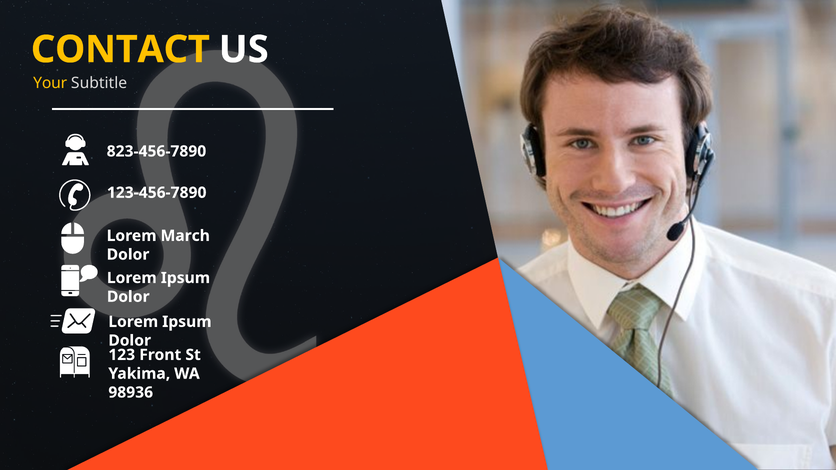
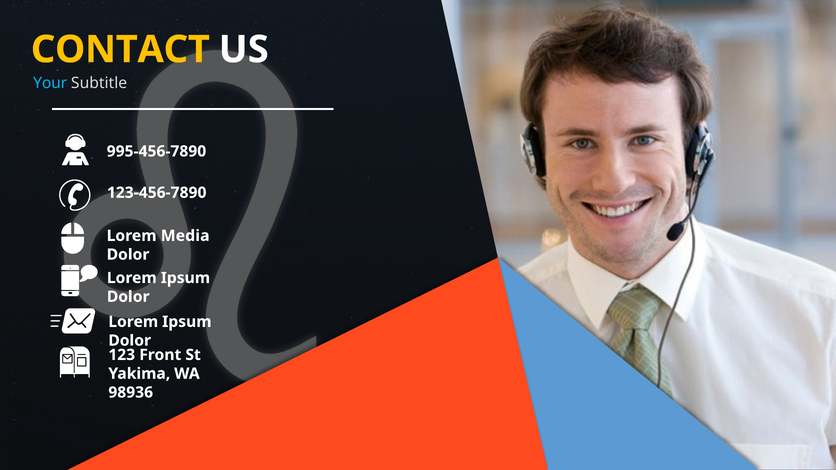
Your colour: yellow -> light blue (50, 83)
823-456-7890: 823-456-7890 -> 995-456-7890 (156, 151)
March: March -> Media (185, 236)
